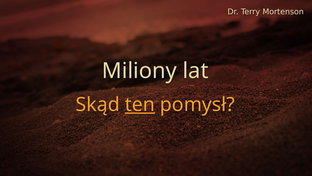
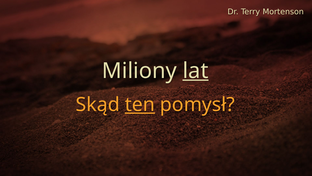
lat underline: none -> present (196, 71)
